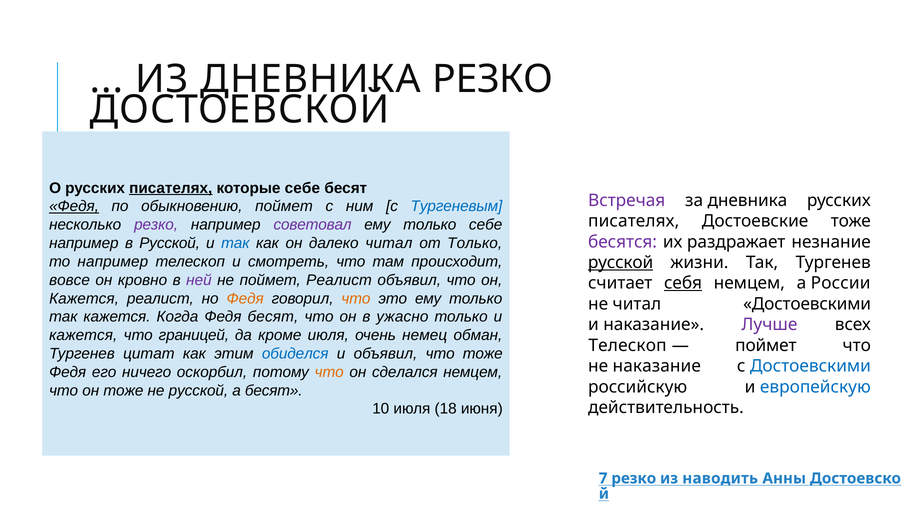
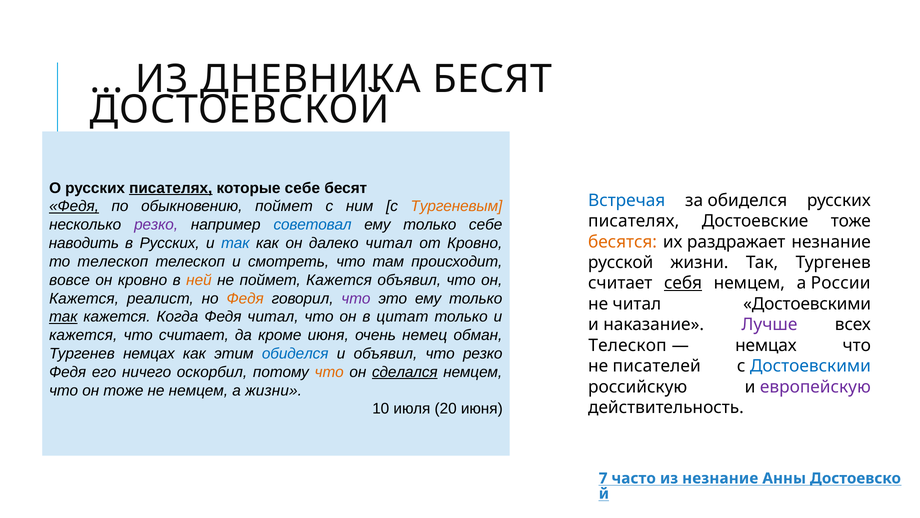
ДНЕВНИКА РЕЗКО: РЕЗКО -> БЕСЯТ (492, 79)
Встречая colour: purple -> blue (627, 200)
за дневника: дневника -> обиделся (747, 200)
Тургеневым colour: blue -> orange (456, 206)
советовал colour: purple -> blue (313, 225)
например: например -> наводить (84, 243)
в Русской: Русской -> Русских (170, 243)
от Только: Только -> Кровно (475, 243)
бесятся colour: purple -> orange (623, 242)
то например: например -> телескоп (113, 261)
русской underline: present -> none (621, 262)
ней colour: purple -> orange (199, 280)
поймет Реалист: Реалист -> Кажется (339, 280)
что colour: orange -> purple (356, 298)
так underline: none -> present (63, 317)
Федя бесят: бесят -> читал (273, 317)
ужасно: ужасно -> цитат (402, 317)
что границей: границей -> считает (194, 335)
кроме июля: июля -> июня (328, 335)
поймет: поймет -> немцах (766, 345)
Тургенев цитат: цитат -> немцах (149, 353)
что тоже: тоже -> резко (483, 353)
не наказание: наказание -> писателей (657, 366)
сделался underline: none -> present (405, 372)
европейскую colour: blue -> purple (815, 387)
не русской: русской -> немцем (198, 390)
а бесят: бесят -> жизни (274, 390)
18: 18 -> 20 (446, 409)
резко: резко -> часто (634, 478)
из наводить: наводить -> незнание (720, 478)
